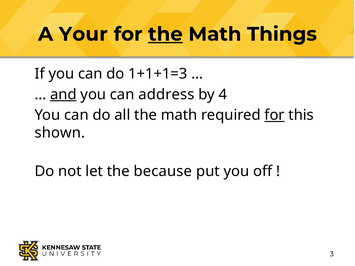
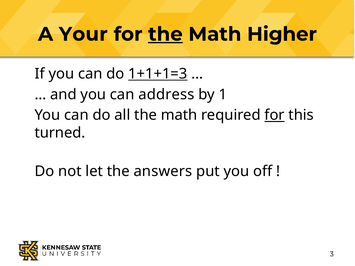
Things: Things -> Higher (282, 34)
1+1+1=3 underline: none -> present (158, 74)
and underline: present -> none (63, 95)
4: 4 -> 1 (223, 95)
shown: shown -> turned (60, 133)
because: because -> answers (163, 171)
